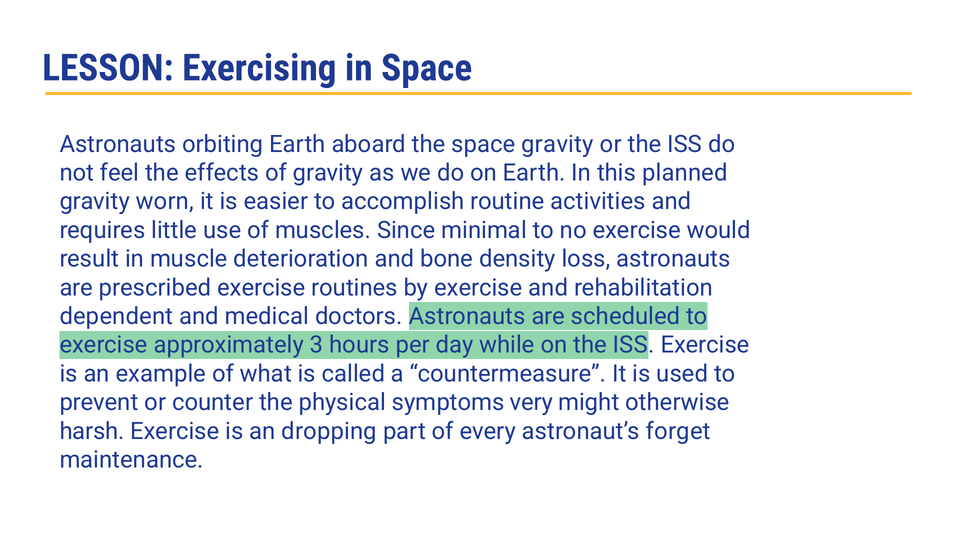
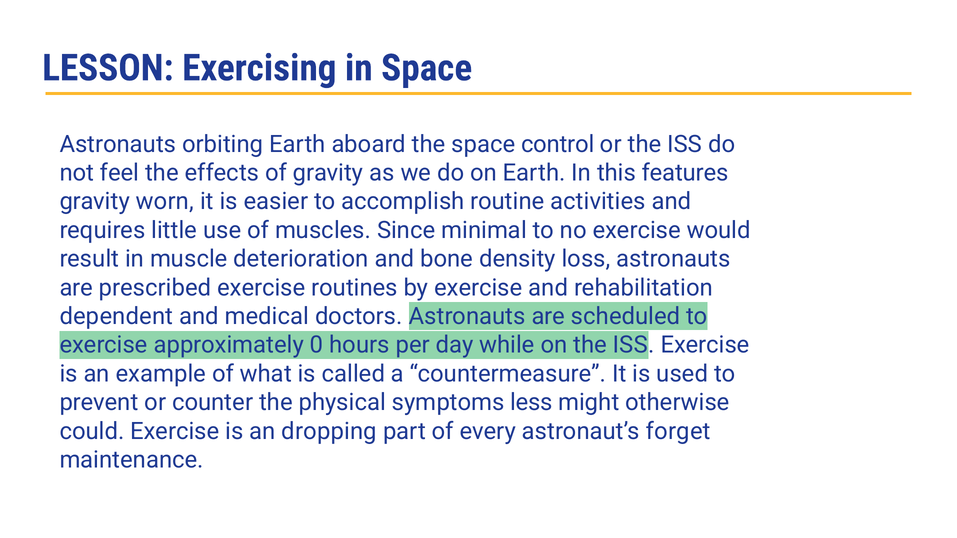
space gravity: gravity -> control (558, 144)
planned: planned -> features (685, 173)
3: 3 -> 0 (317, 345)
very: very -> less (531, 403)
harsh: harsh -> could (92, 431)
